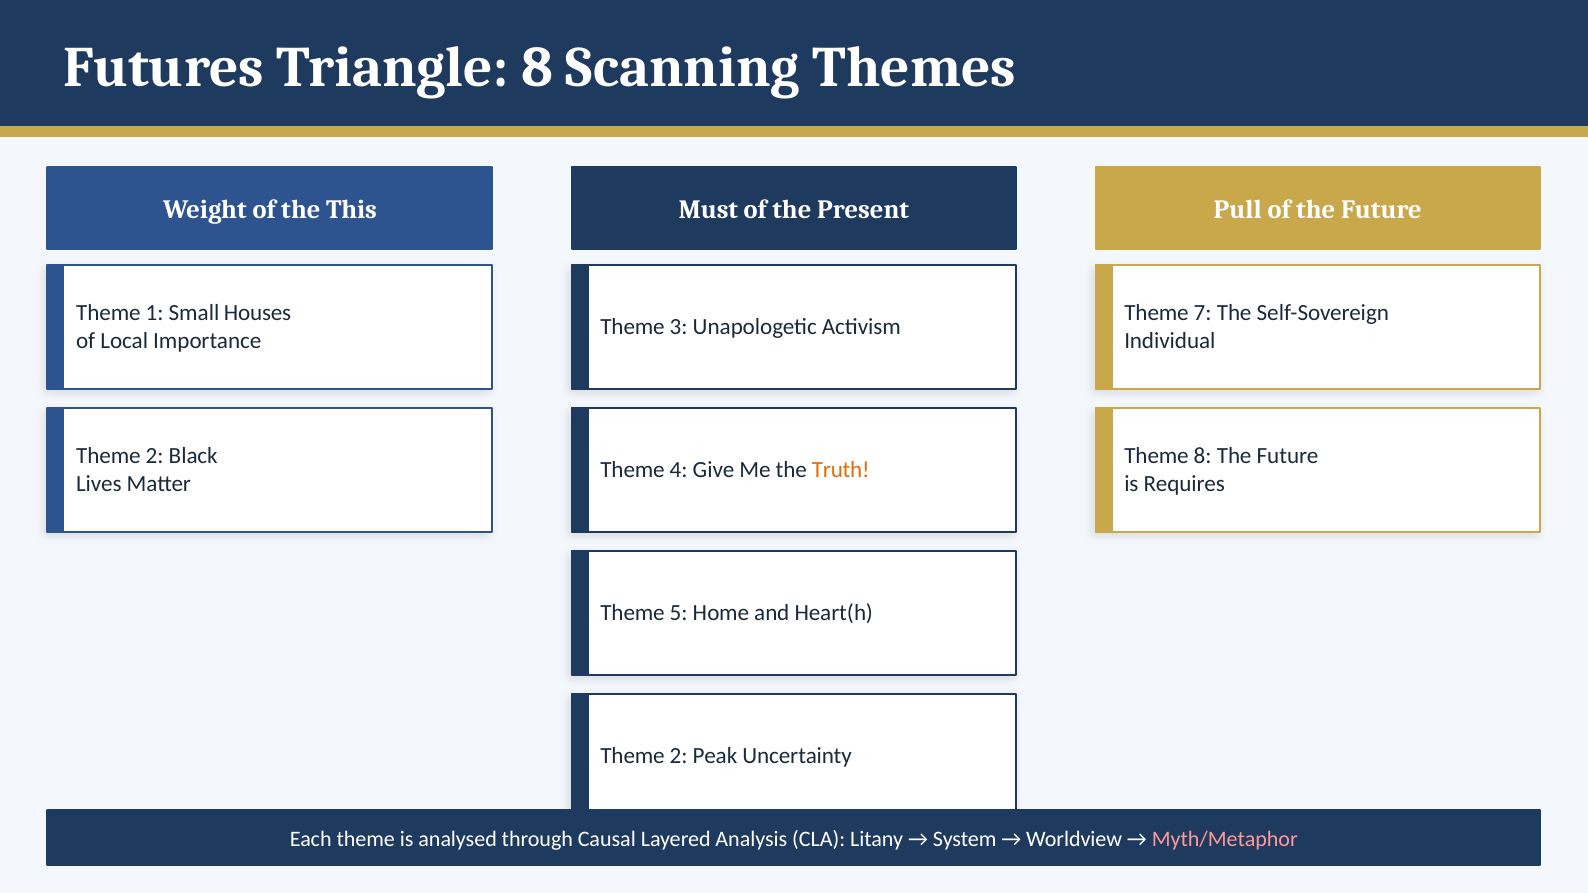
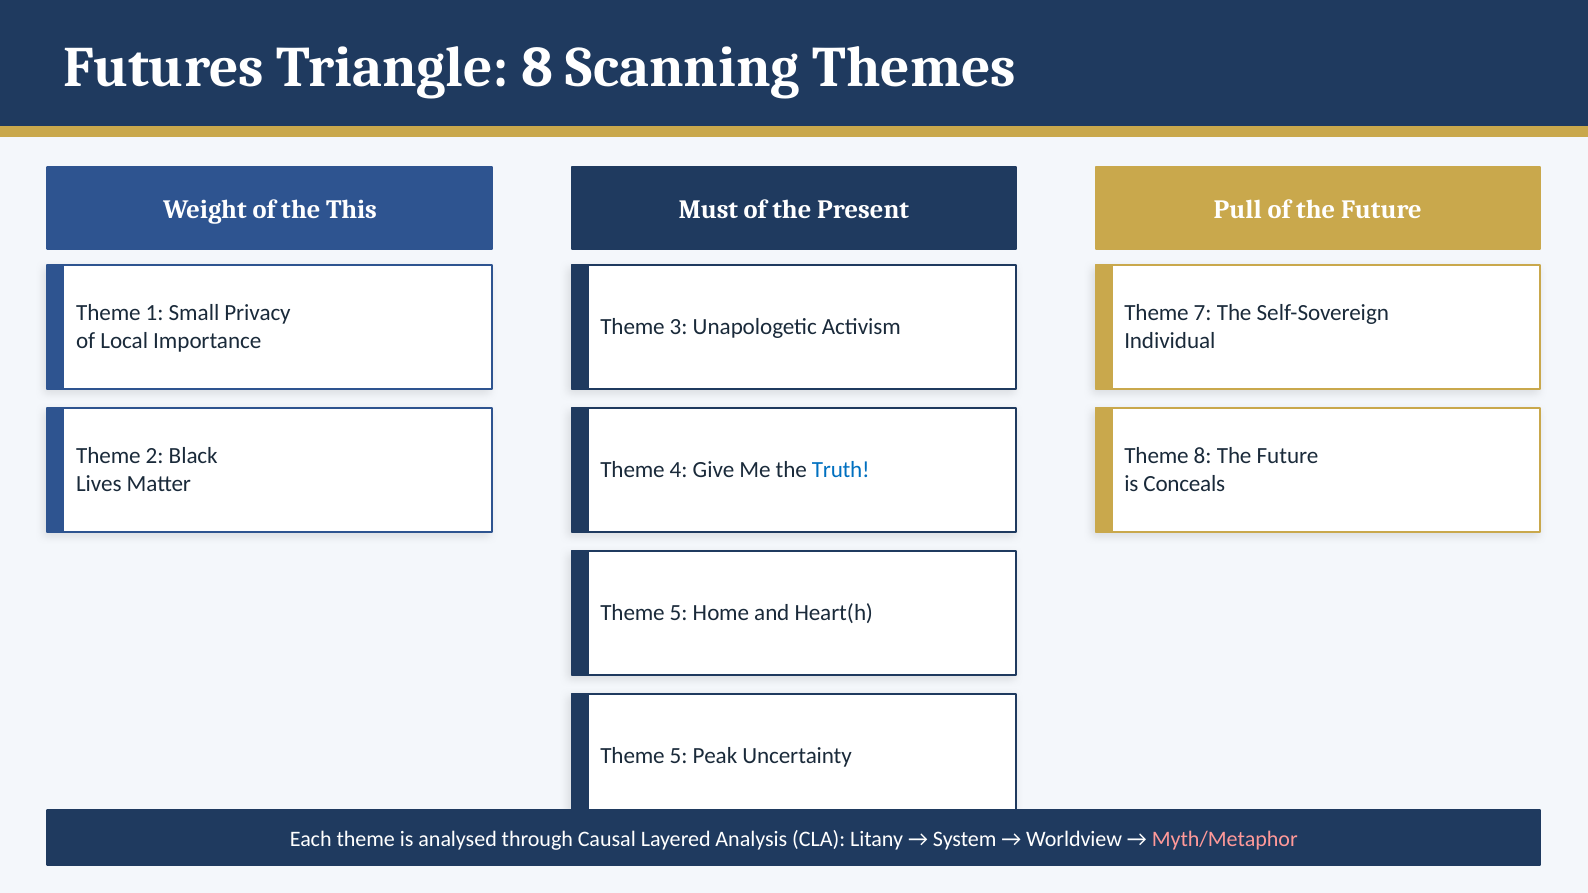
Houses: Houses -> Privacy (257, 313)
Truth colour: orange -> blue (841, 470)
Requires: Requires -> Conceals (1184, 484)
2: 2 -> 5 (679, 756)
